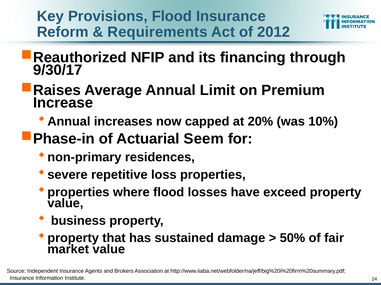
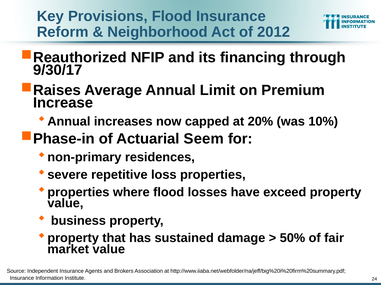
Requirements: Requirements -> Neighborhood (158, 32)
